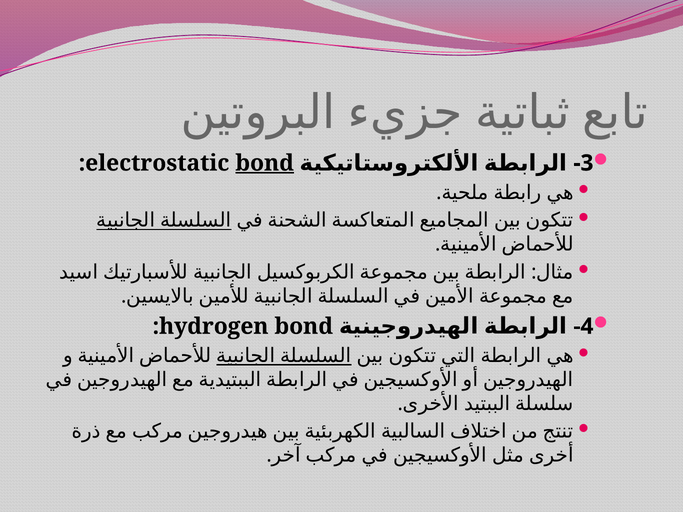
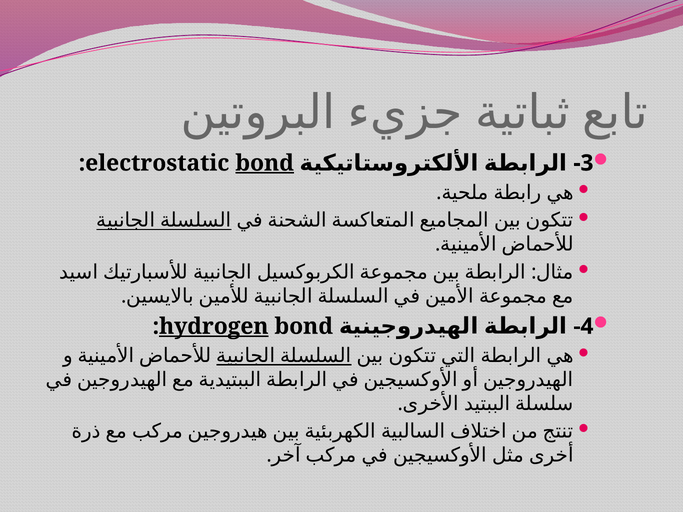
hydrogen underline: none -> present (214, 327)
